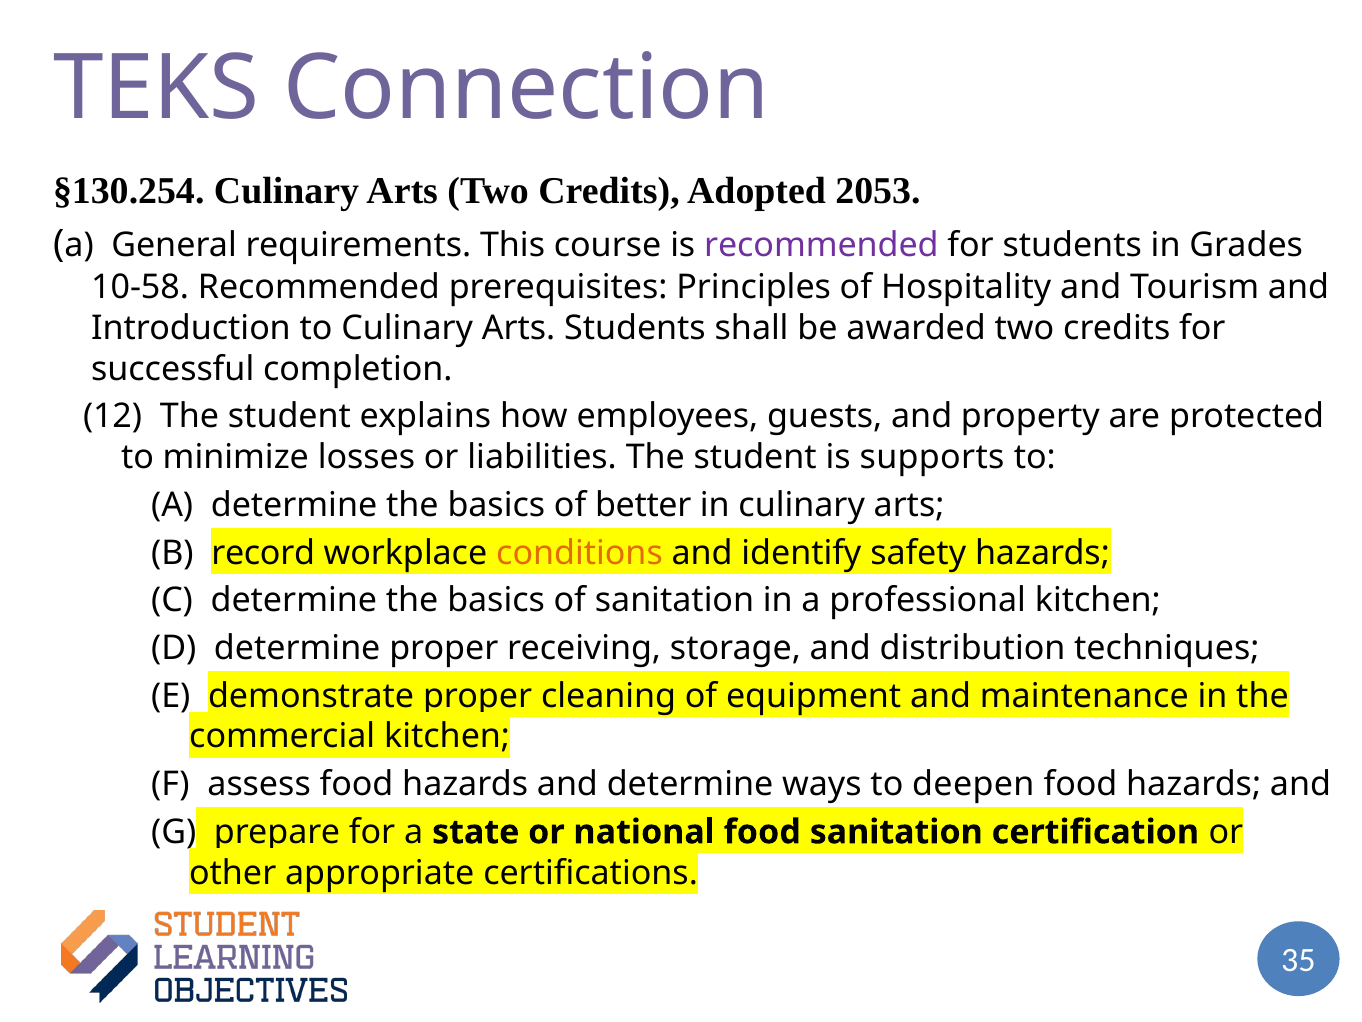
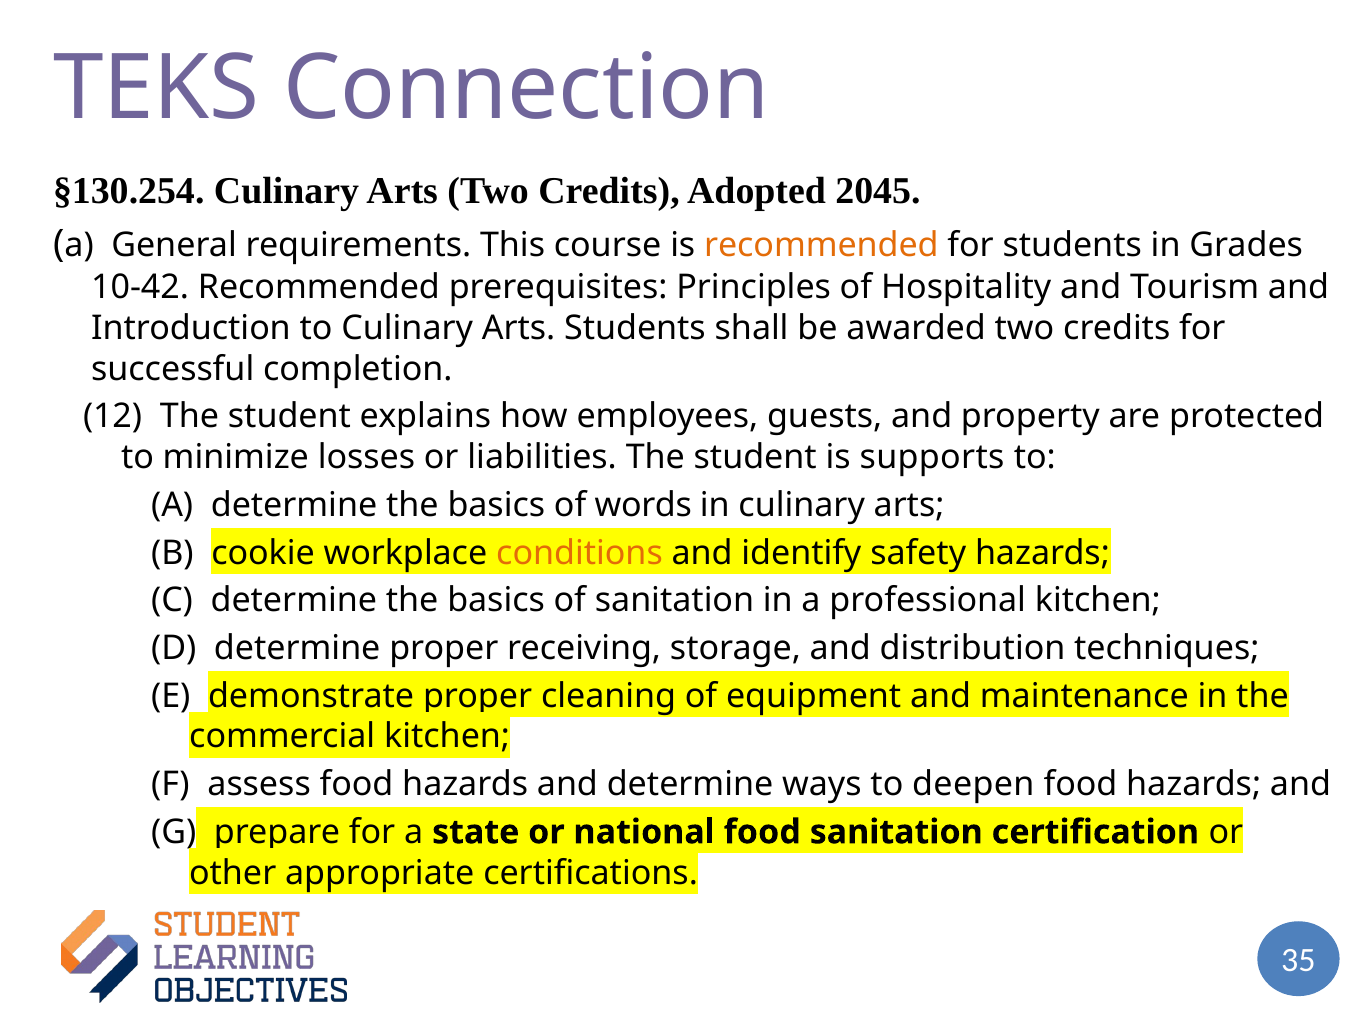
2053: 2053 -> 2045 (878, 191)
recommended colour: purple -> orange (821, 245)
10-58: 10-58 -> 10-42 (140, 287)
better: better -> words (643, 505)
record: record -> cookie (263, 552)
